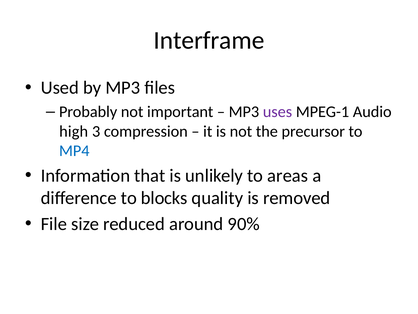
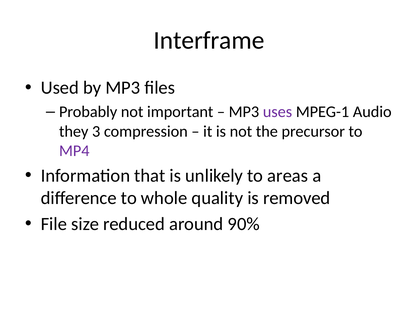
high: high -> they (74, 131)
MP4 colour: blue -> purple (74, 151)
blocks: blocks -> whole (164, 198)
